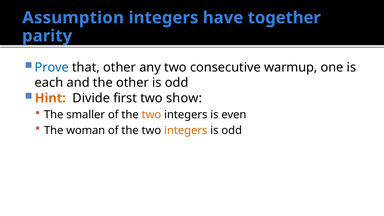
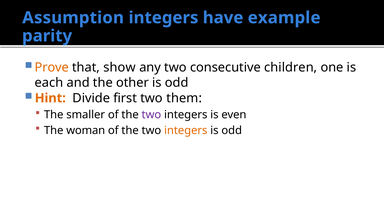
together: together -> example (284, 18)
Prove colour: blue -> orange (52, 67)
that other: other -> show (119, 67)
warmup: warmup -> children (291, 67)
show: show -> them (184, 98)
two colour: orange -> purple (151, 115)
